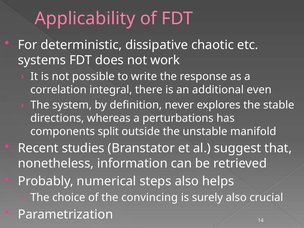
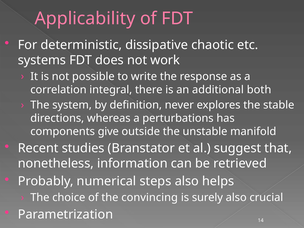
even: even -> both (259, 90)
split: split -> give (108, 131)
